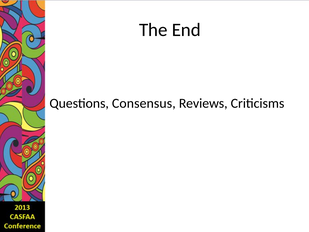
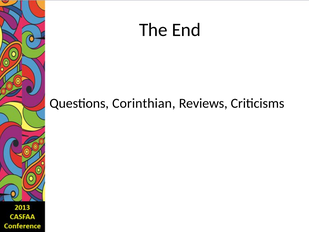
Consensus: Consensus -> Corinthian (144, 103)
